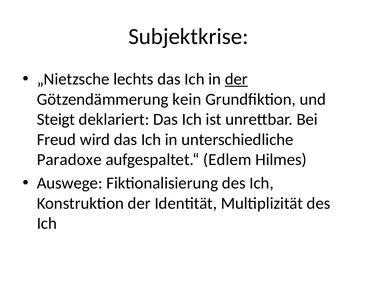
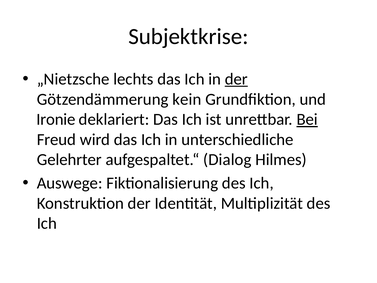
Steigt: Steigt -> Ironie (56, 119)
Bei underline: none -> present (307, 119)
Paradoxe: Paradoxe -> Gelehrter (69, 160)
Edlem: Edlem -> Dialog (227, 160)
